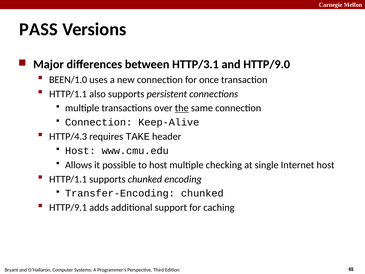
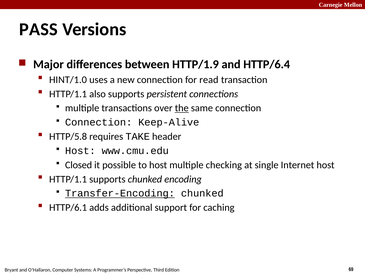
HTTP/3.1: HTTP/3.1 -> HTTP/1.9 (195, 64)
HTTP/9.0: HTTP/9.0 -> HTTP/6.4 (267, 64)
BEEN/1.0: BEEN/1.0 -> HINT/1.0 (68, 80)
once: once -> read (209, 80)
HTTP/4.3: HTTP/4.3 -> HTTP/5.8 (68, 136)
Allows: Allows -> Closed (79, 165)
Transfer-Encoding underline: none -> present (120, 193)
HTTP/9.1: HTTP/9.1 -> HTTP/6.1 (68, 207)
